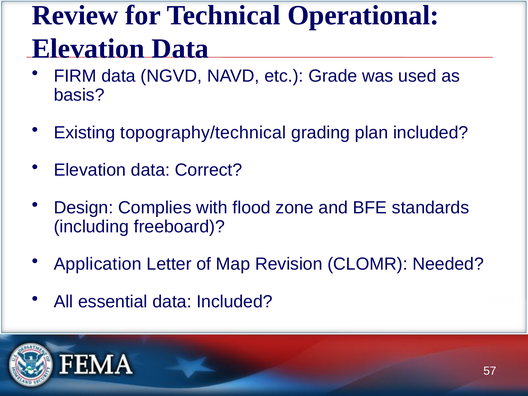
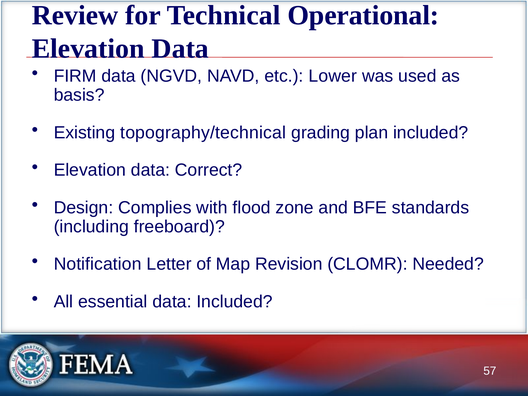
Grade: Grade -> Lower (333, 76)
Application: Application -> Notification (98, 264)
